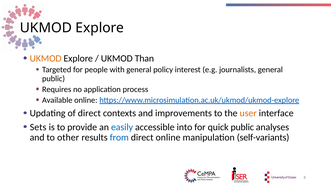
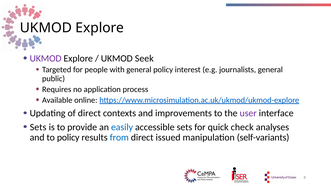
UKMOD colour: orange -> purple (46, 58)
Than: Than -> Seek (144, 58)
user colour: orange -> purple (248, 113)
accessible into: into -> sets (185, 127)
quick public: public -> check (242, 127)
to other: other -> policy (68, 138)
direct online: online -> issued (168, 138)
